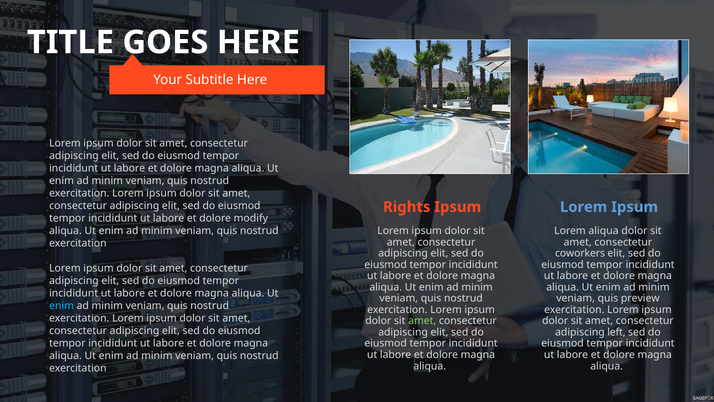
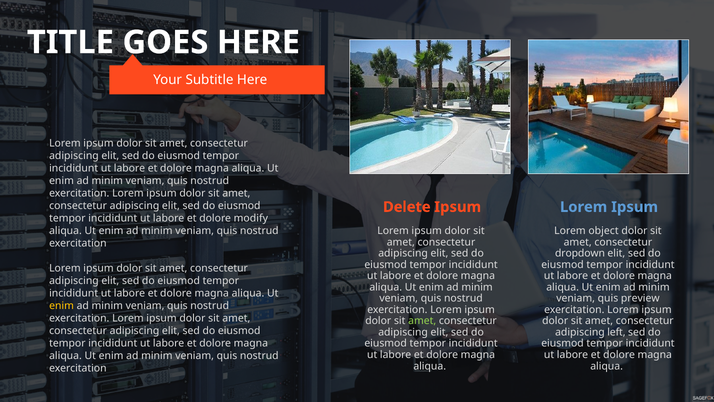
Rights: Rights -> Delete (407, 207)
Lorem aliqua: aliqua -> object (604, 231)
coworkers: coworkers -> dropdown (580, 253)
enim colour: light blue -> yellow (62, 306)
